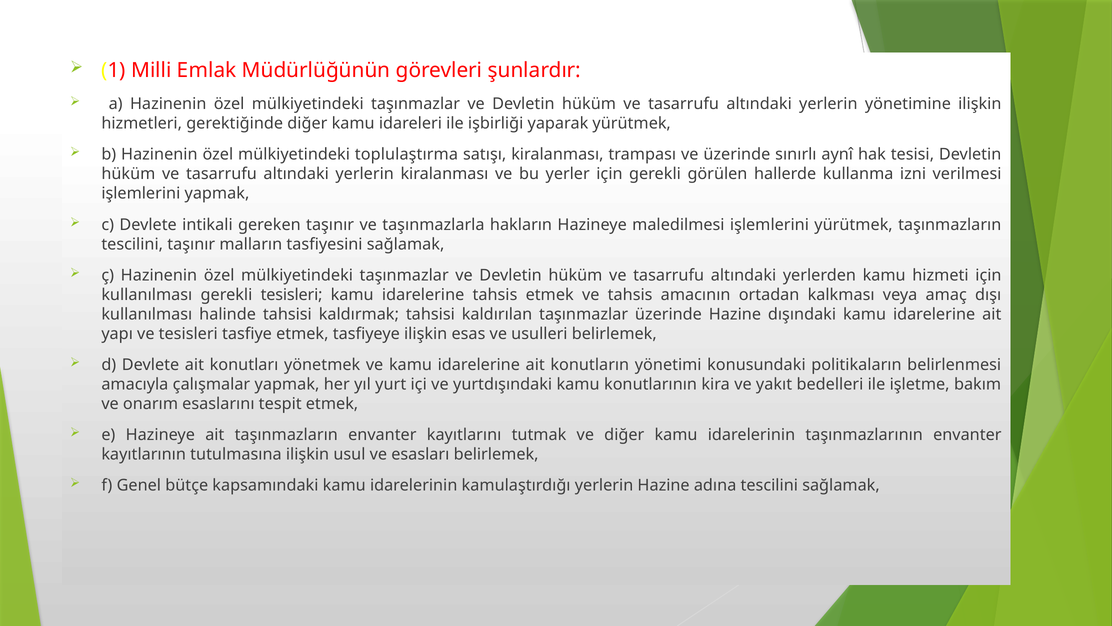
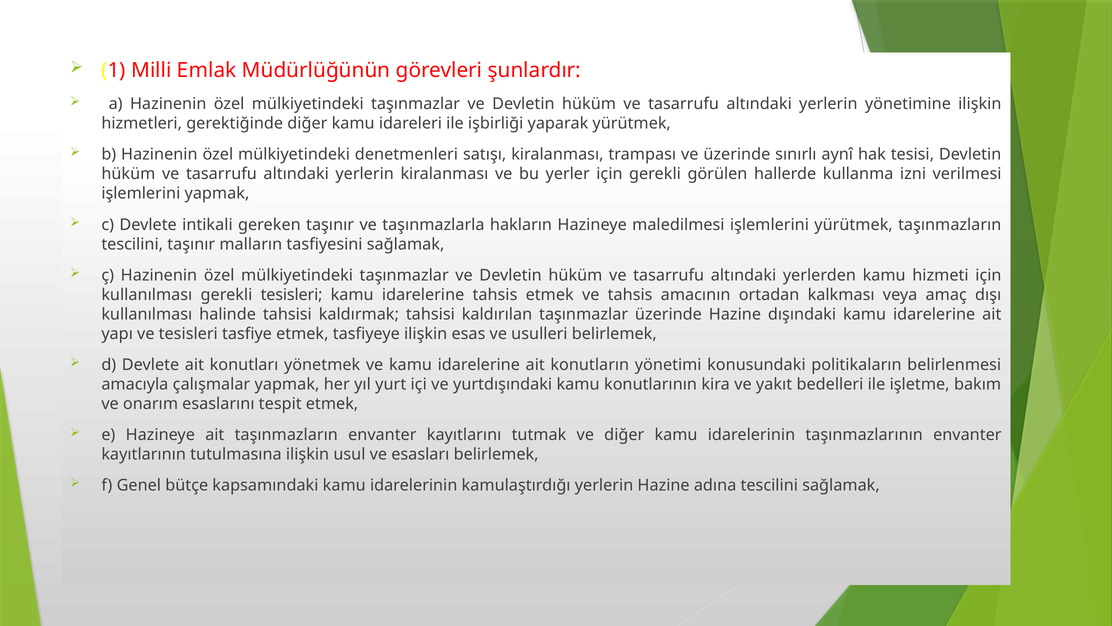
toplulaştırma: toplulaştırma -> denetmenleri (406, 154)
